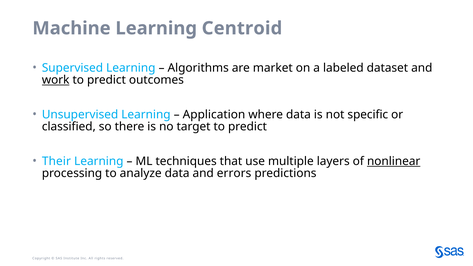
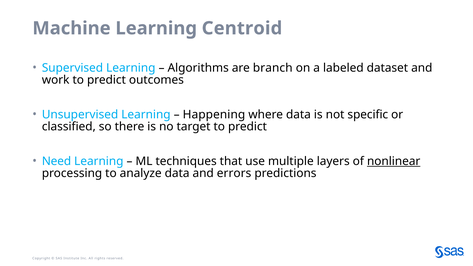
market: market -> branch (273, 68)
work underline: present -> none (56, 80)
Application: Application -> Happening (214, 115)
Their: Their -> Need (57, 161)
